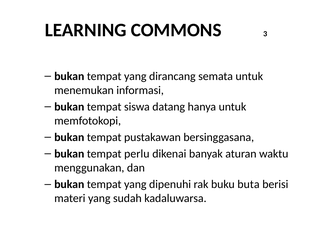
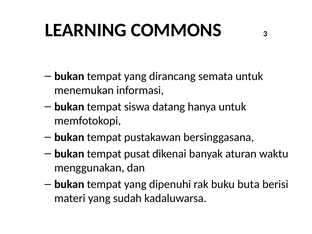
perlu: perlu -> pusat (137, 154)
